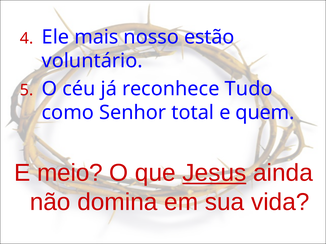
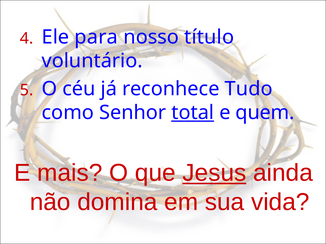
mais: mais -> para (96, 37)
estão: estão -> título (209, 37)
total underline: none -> present (193, 113)
meio: meio -> mais (70, 173)
